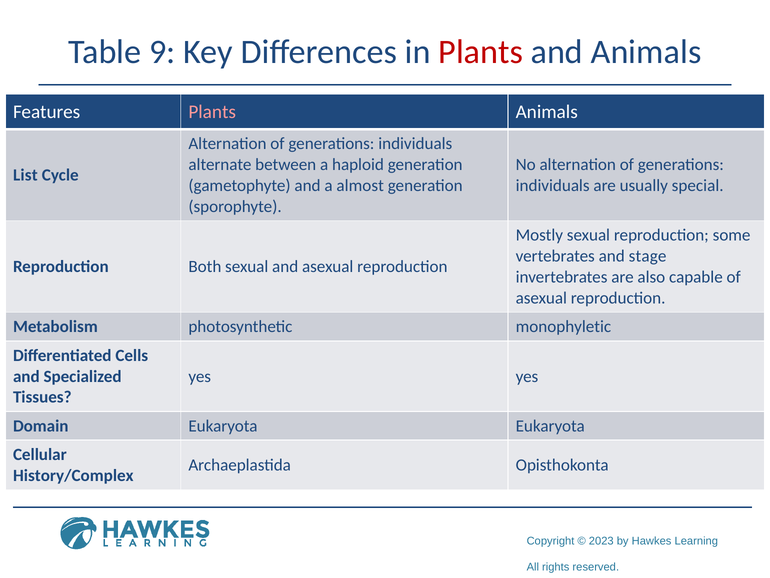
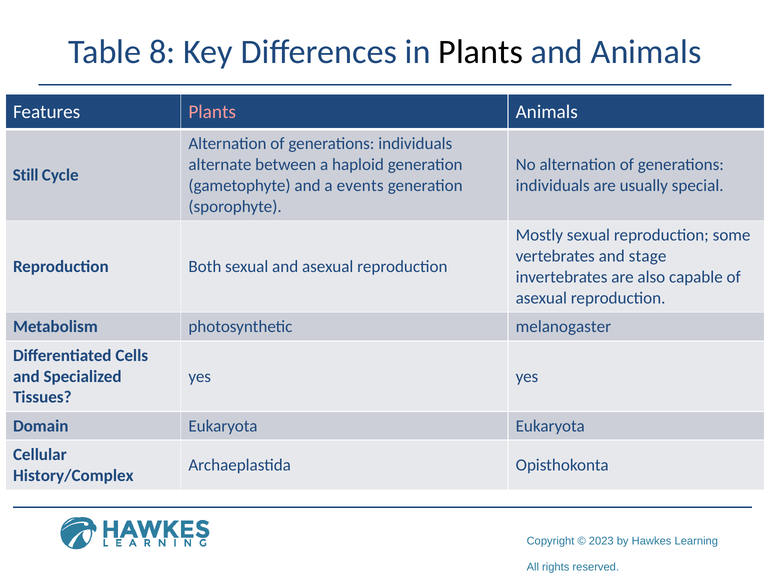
9: 9 -> 8 (162, 52)
Plants colour: red -> black (481, 52)
List: List -> Still (26, 175)
almost: almost -> events (360, 186)
monophyletic: monophyletic -> melanogaster (563, 327)
